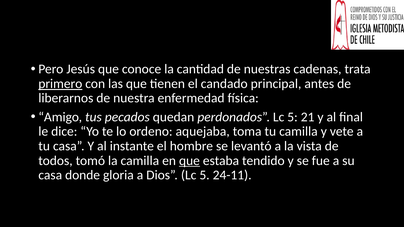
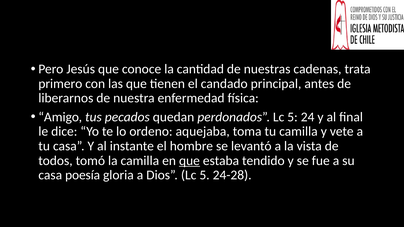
primero underline: present -> none (60, 84)
21: 21 -> 24 (308, 117)
donde: donde -> poesía (83, 175)
24-11: 24-11 -> 24-28 (232, 175)
